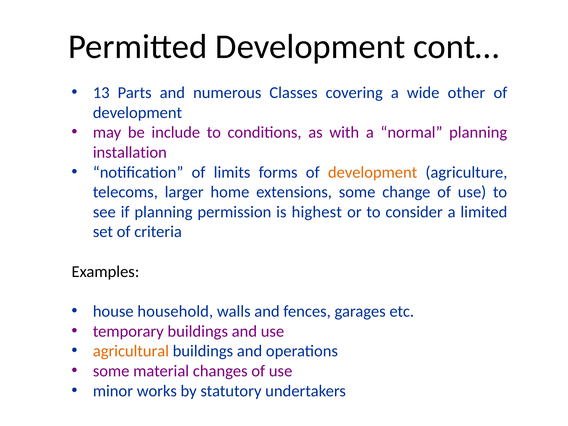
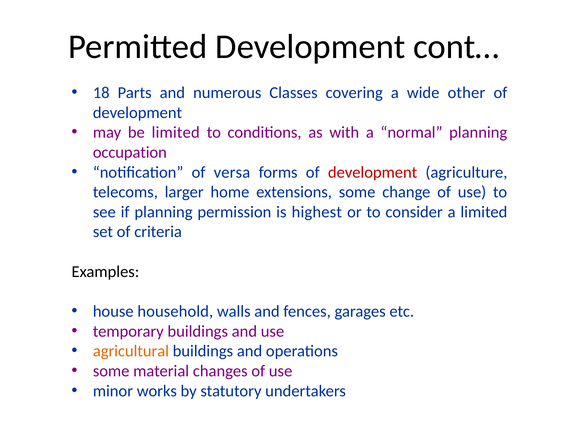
13: 13 -> 18 (101, 93)
be include: include -> limited (176, 132)
installation: installation -> occupation (130, 152)
limits: limits -> versa (232, 172)
development colour: orange -> red (373, 172)
